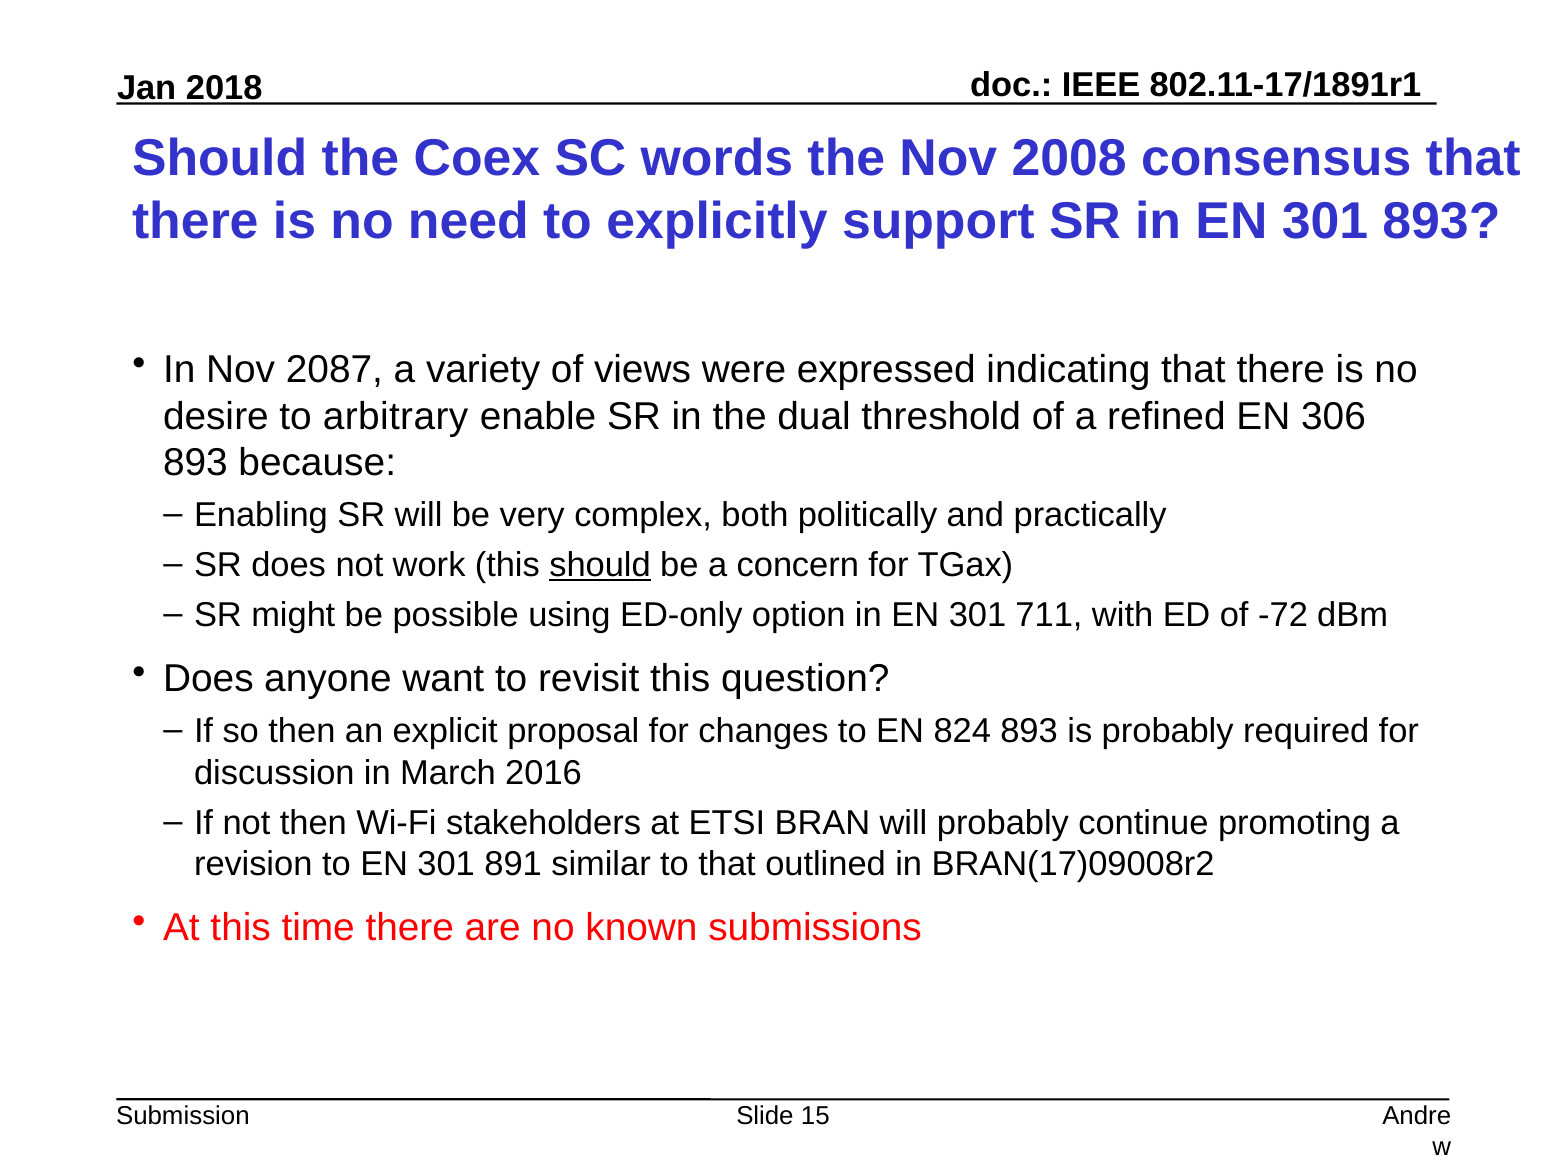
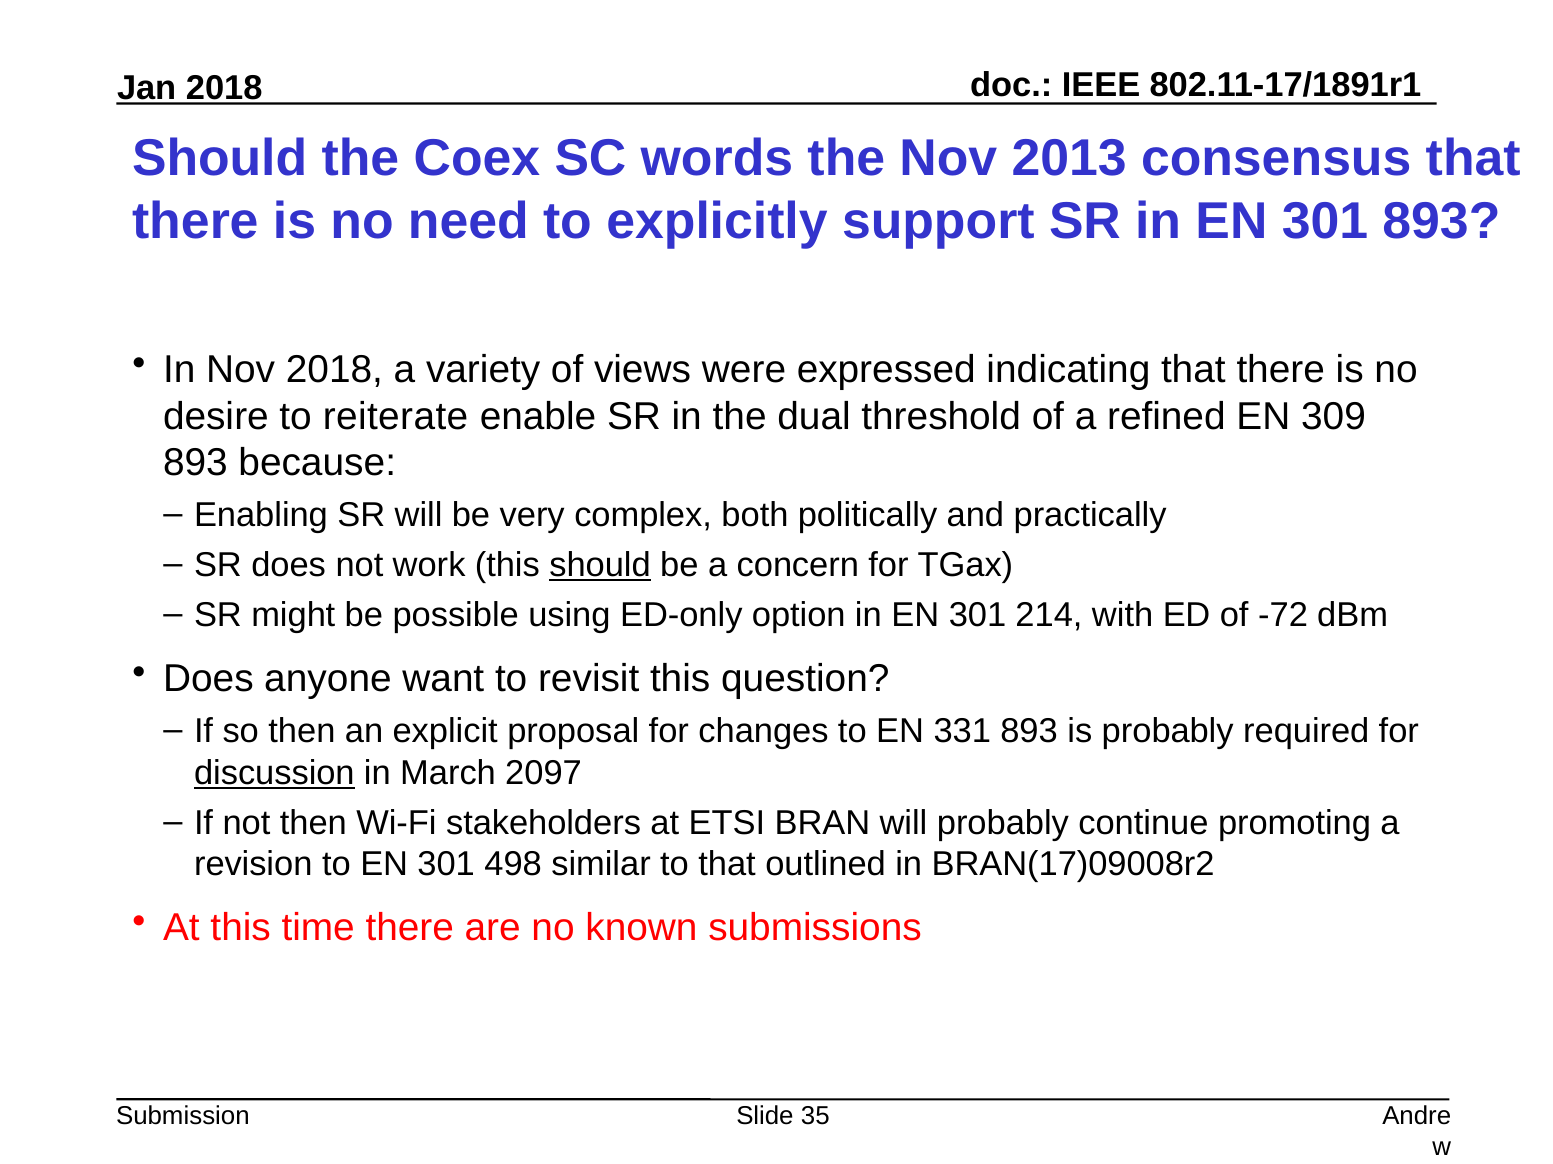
2008: 2008 -> 2013 (1069, 159)
Nov 2087: 2087 -> 2018 (334, 370)
arbitrary: arbitrary -> reiterate (396, 417)
306: 306 -> 309 (1334, 417)
711: 711 -> 214 (1049, 616)
824: 824 -> 331 (962, 732)
discussion underline: none -> present (274, 773)
2016: 2016 -> 2097 (544, 773)
891: 891 -> 498 (513, 865)
15: 15 -> 35 (815, 1117)
